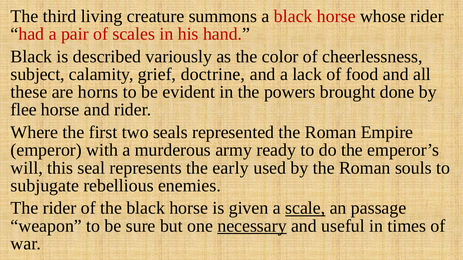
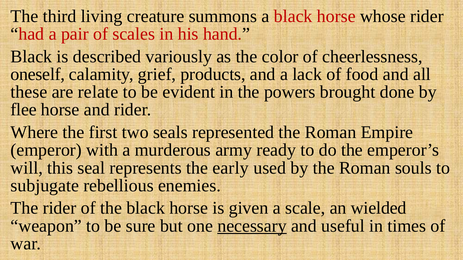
subject: subject -> oneself (38, 74)
doctrine: doctrine -> products (213, 74)
horns: horns -> relate (98, 92)
scale underline: present -> none (305, 208)
passage: passage -> wielded (379, 208)
